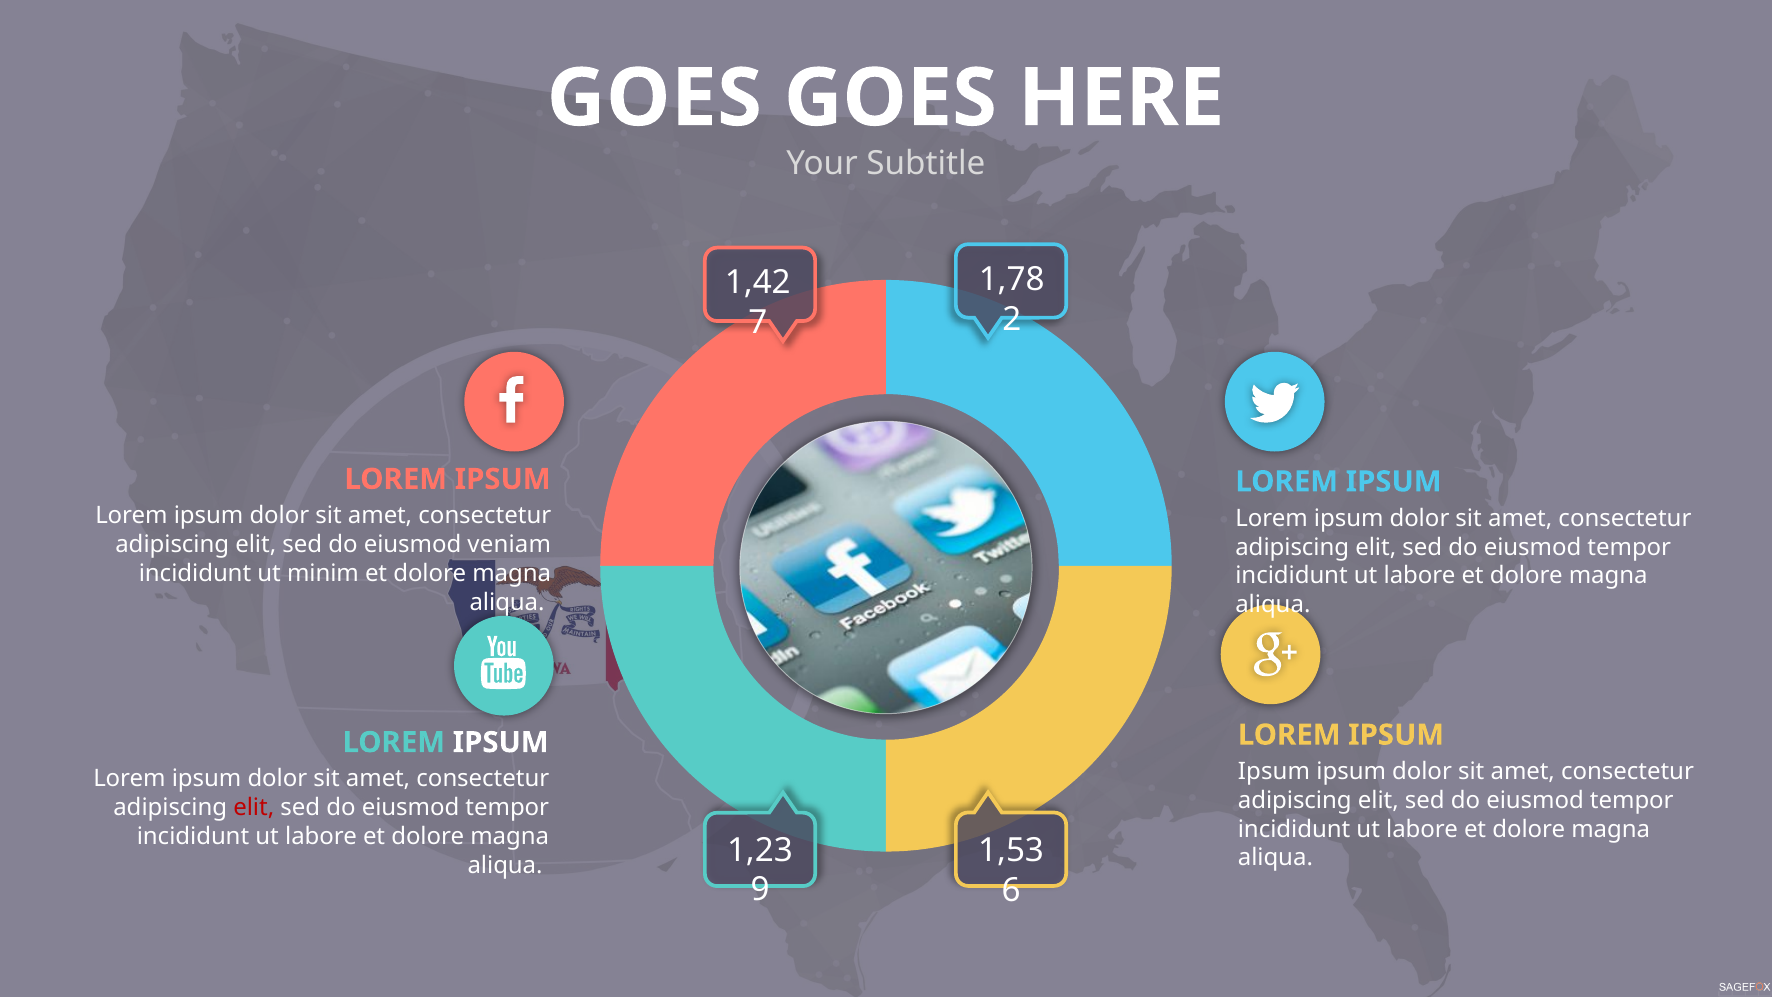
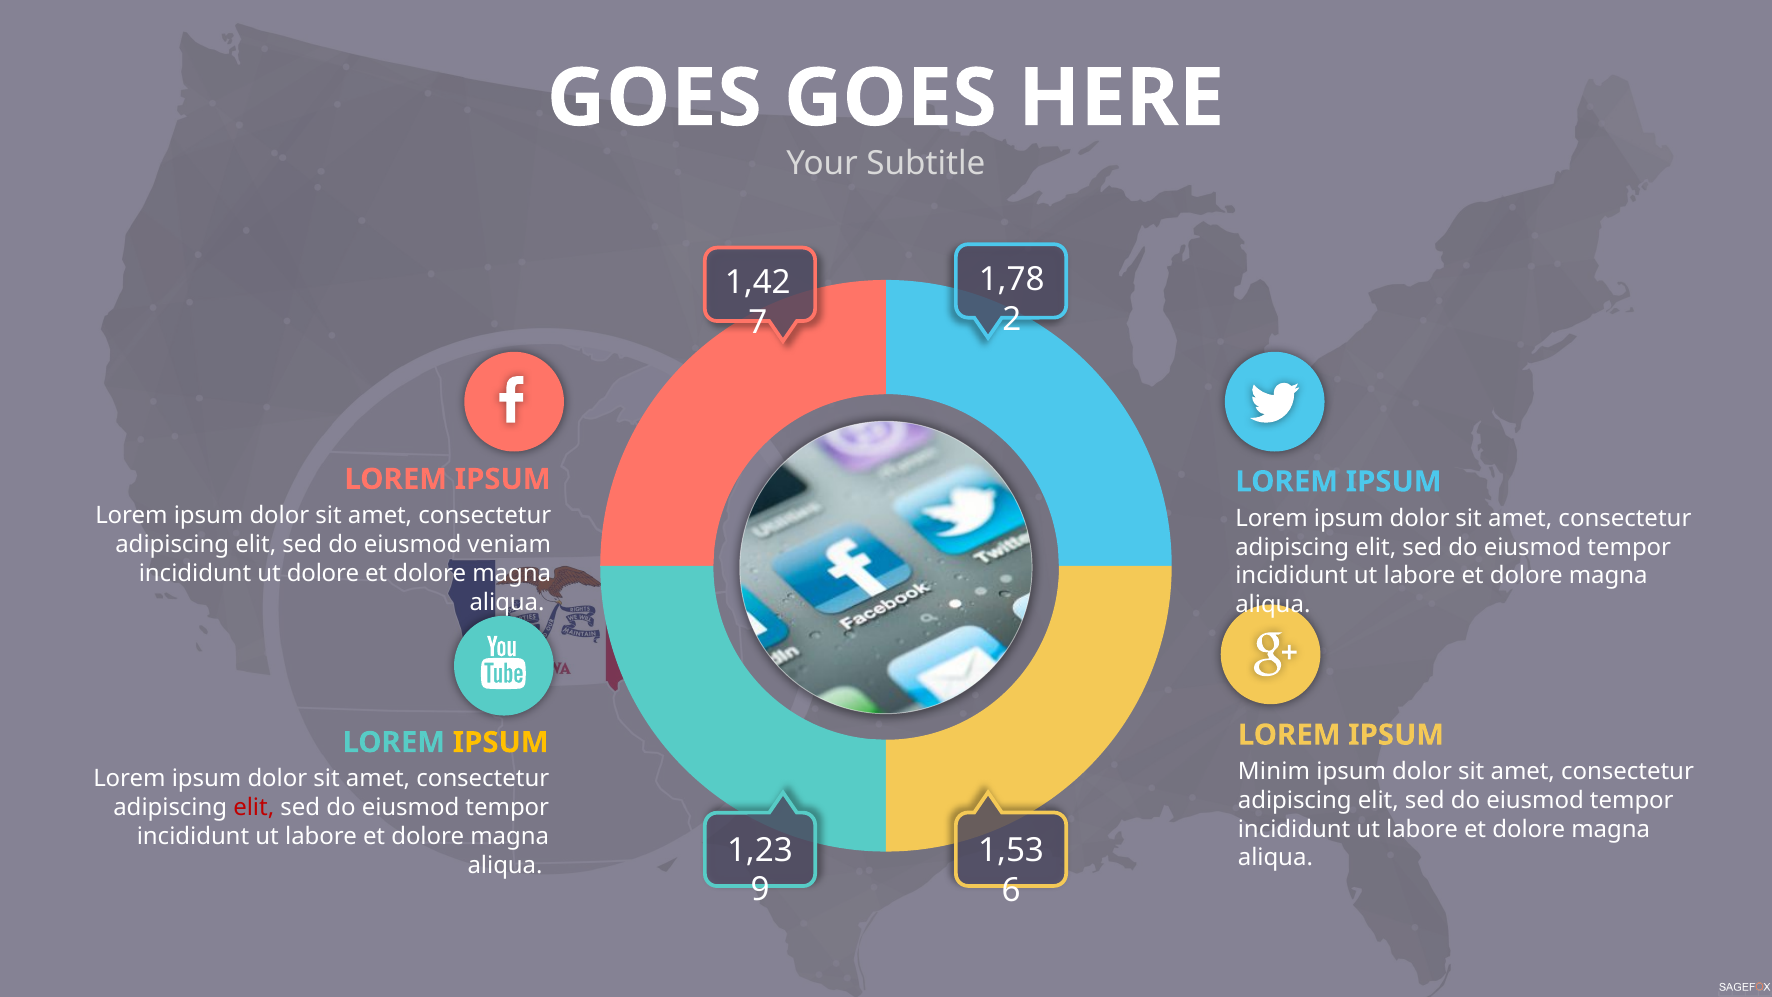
ut minim: minim -> dolore (323, 573)
IPSUM colour: white -> yellow (501, 742)
Ipsum: Ipsum -> Minim (1274, 771)
